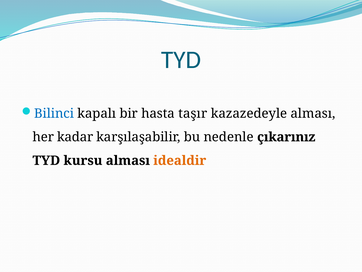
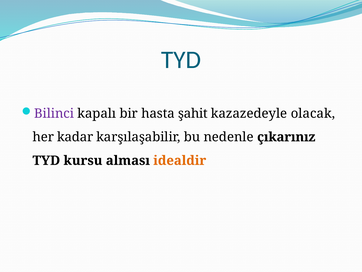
Bilinci colour: blue -> purple (54, 113)
taşır: taşır -> şahit (193, 113)
kazazedeyle alması: alması -> olacak (313, 113)
